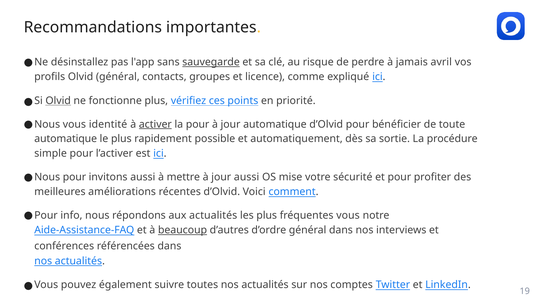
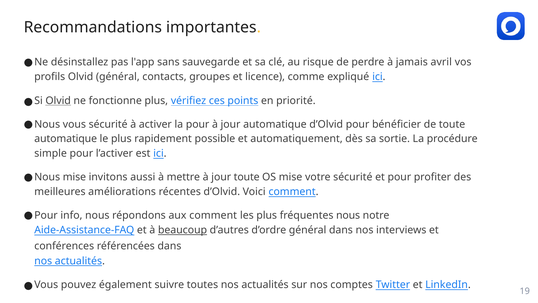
sauvegarde underline: present -> none (211, 62)
vous identité: identité -> sécurité (108, 124)
activer underline: present -> none (155, 124)
Nous pour: pour -> mise (74, 177)
jour aussi: aussi -> toute (247, 177)
aux actualités: actualités -> comment (213, 215)
fréquentes vous: vous -> nous (348, 215)
